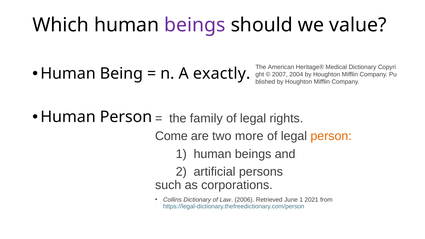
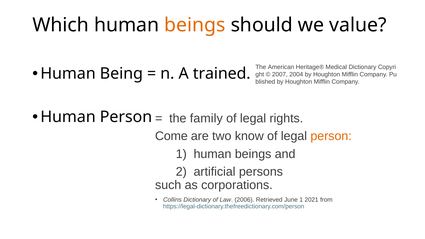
beings colour: purple -> orange (195, 25)
exactly: exactly -> trained (222, 74)
more: more -> know (249, 136)
